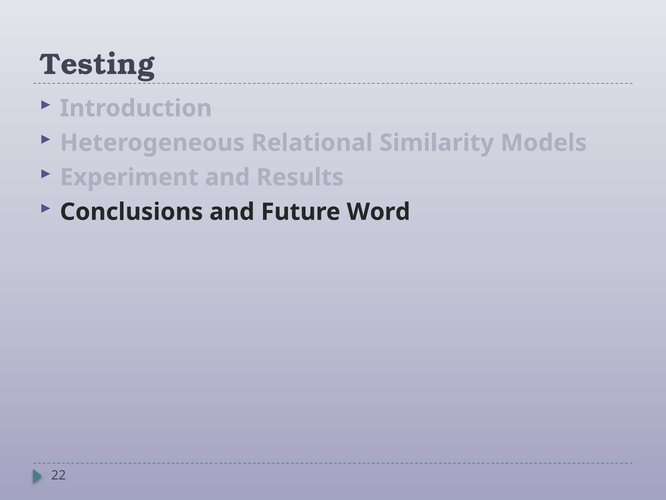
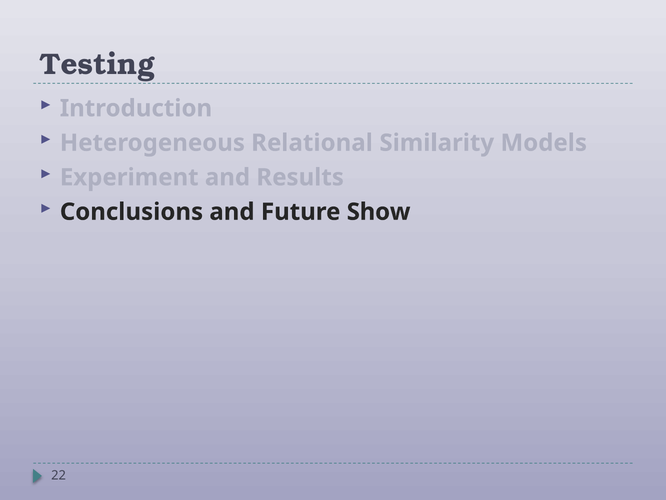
Word: Word -> Show (379, 212)
